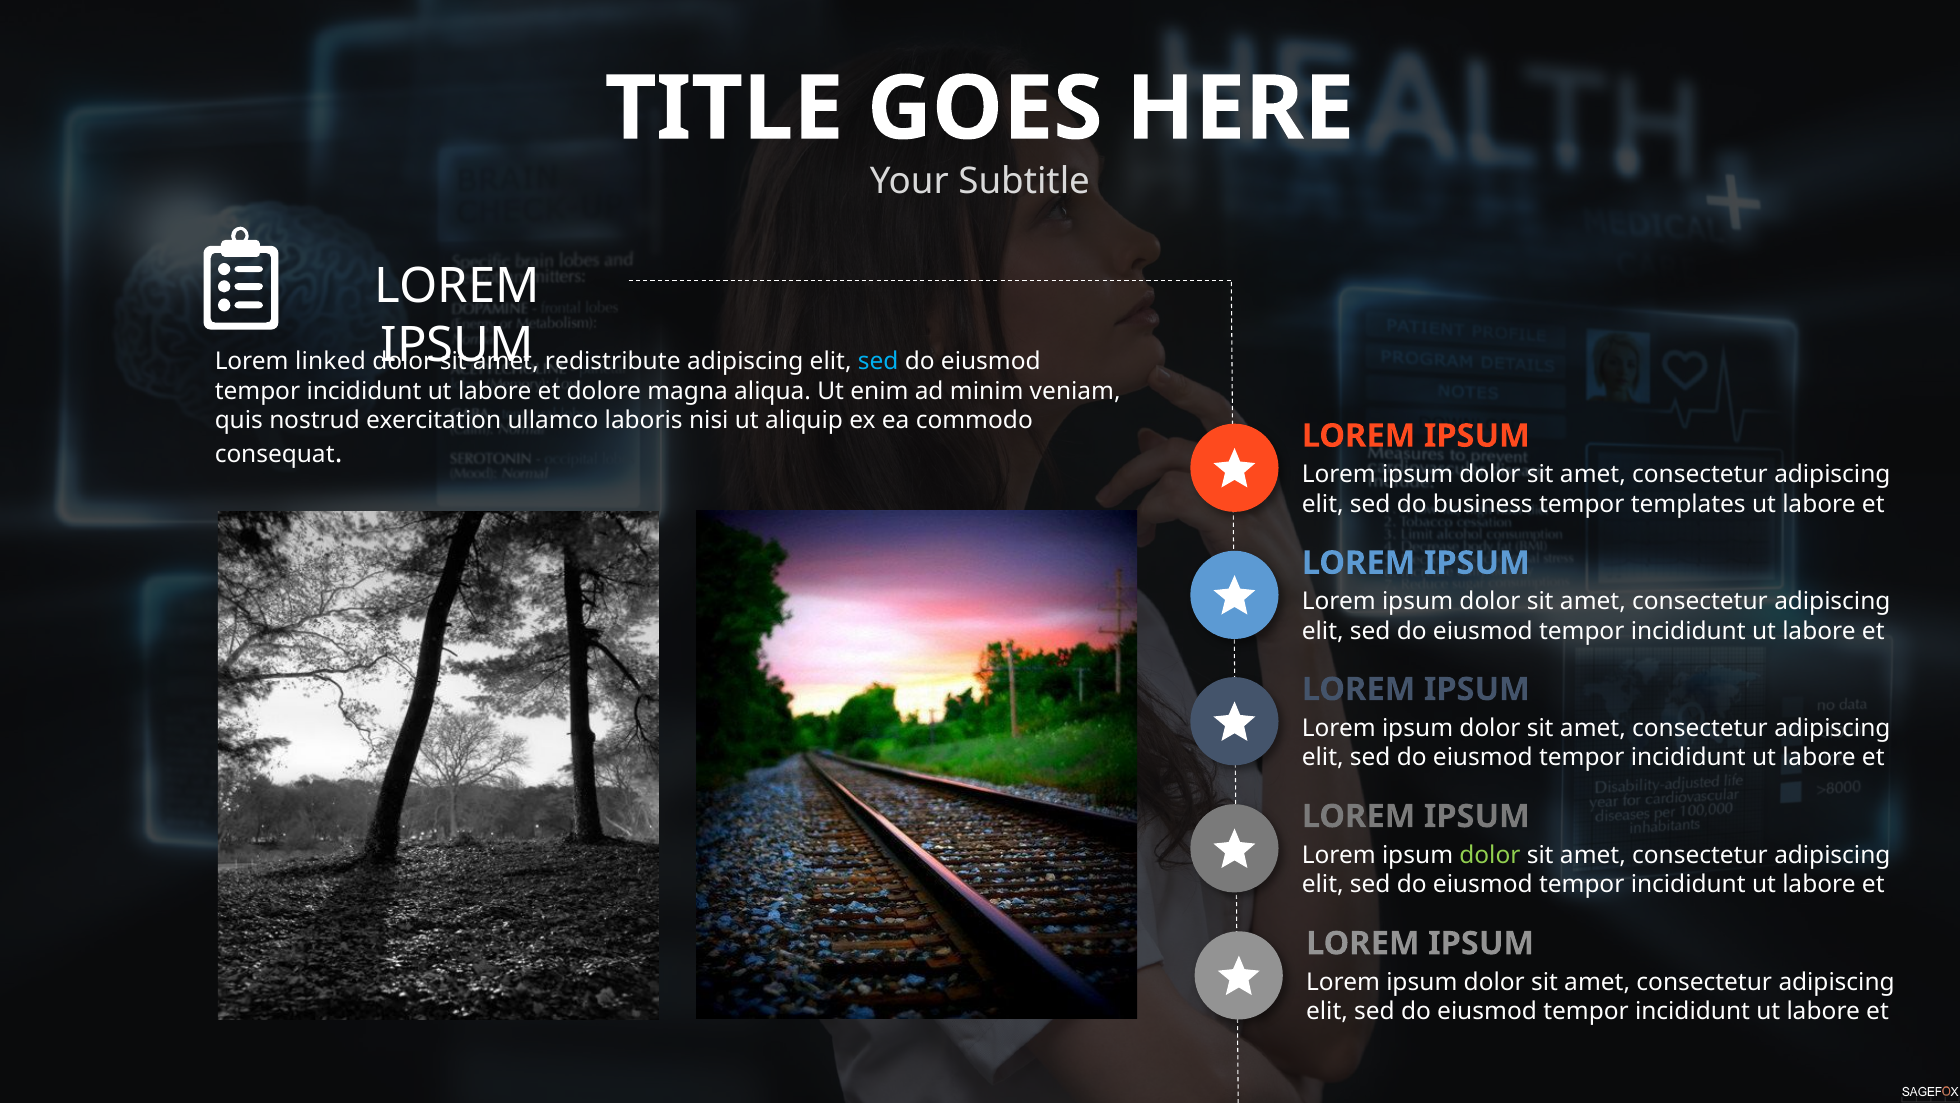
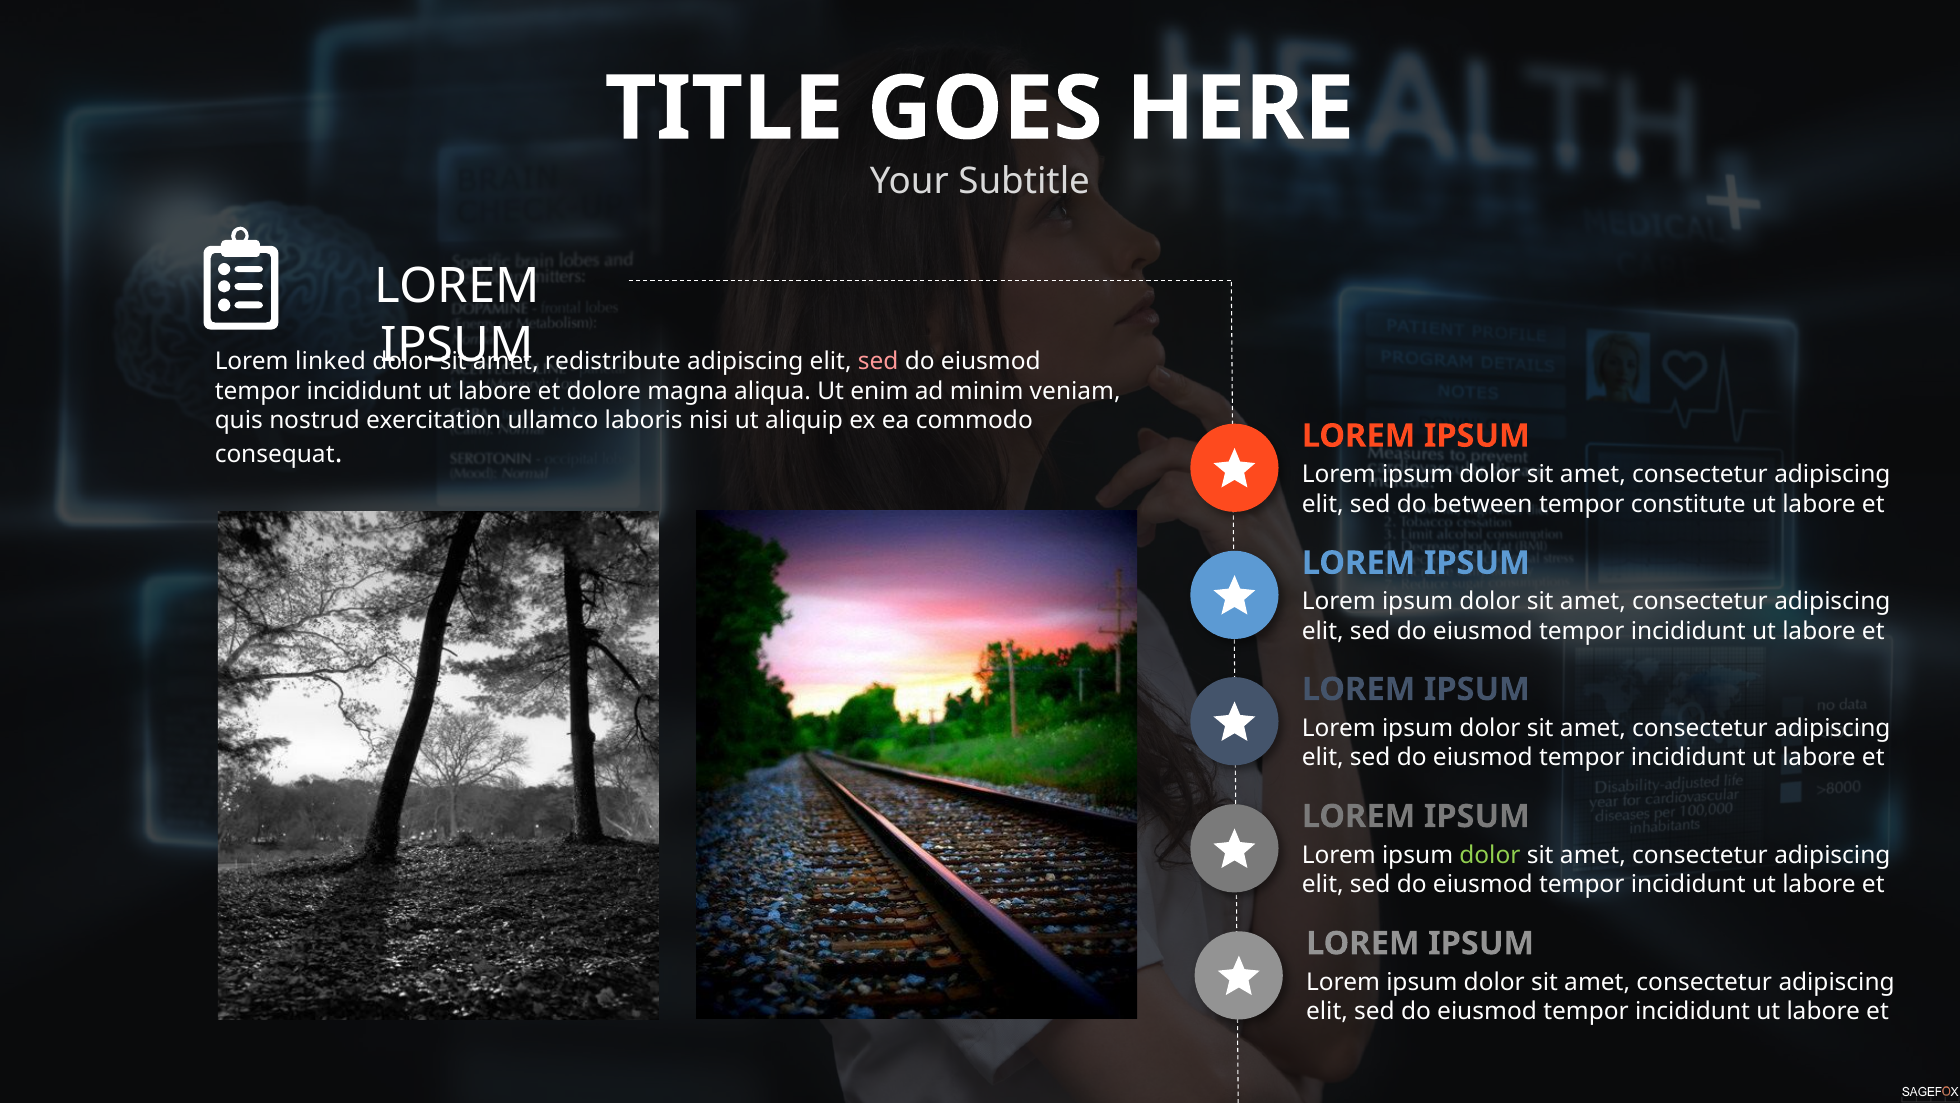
sed colour: light blue -> pink (878, 362)
business: business -> between (1483, 504)
templates: templates -> constitute (1688, 504)
